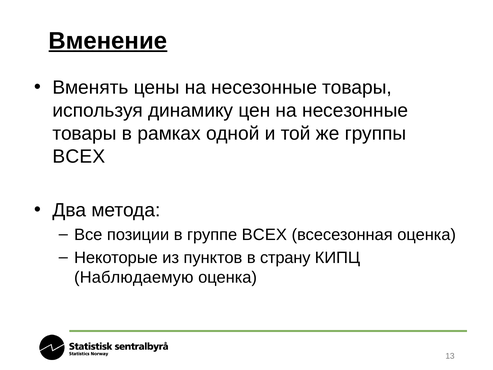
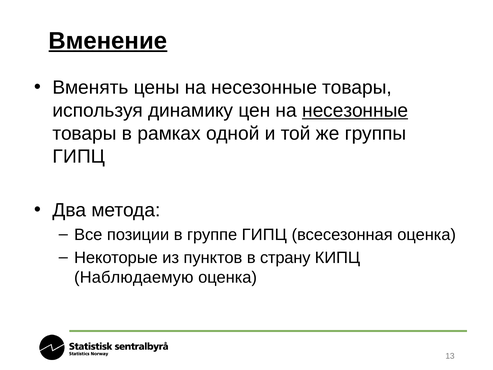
несезонные underline: none -> present (355, 111)
ВСЕХ: ВСЕХ -> ГИПЦ (79, 156)
группе ВСЕХ: ВСЕХ -> ГИПЦ (264, 234)
